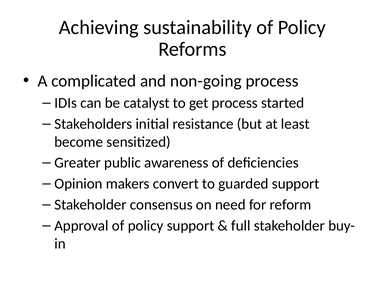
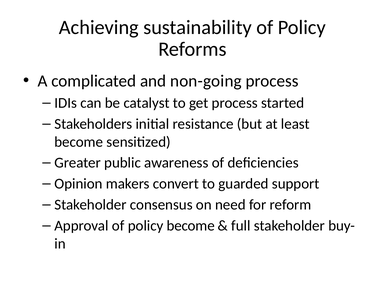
policy support: support -> become (191, 225)
